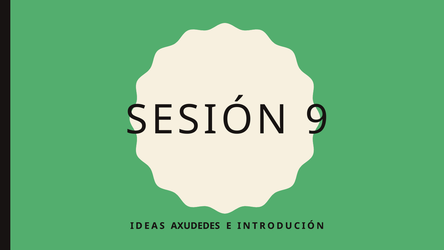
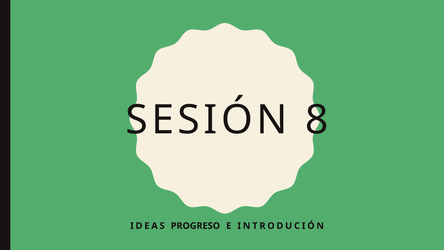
9: 9 -> 8 (317, 120)
AXUDEDES: AXUDEDES -> PROGRESO (195, 226)
